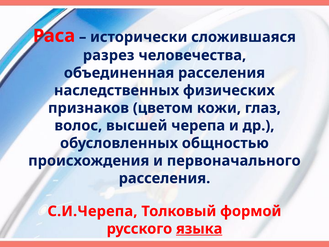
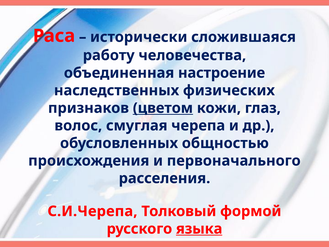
разрез: разрез -> работу (109, 55)
объединенная расселения: расселения -> настроение (222, 73)
цветом underline: none -> present (163, 108)
высшей: высшей -> смуглая (137, 125)
